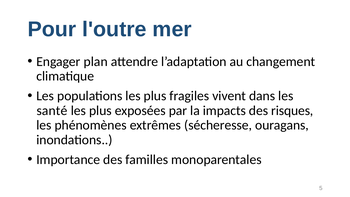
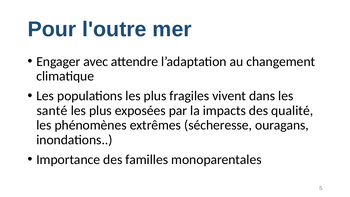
plan: plan -> avec (96, 61)
risques: risques -> qualité (292, 110)
